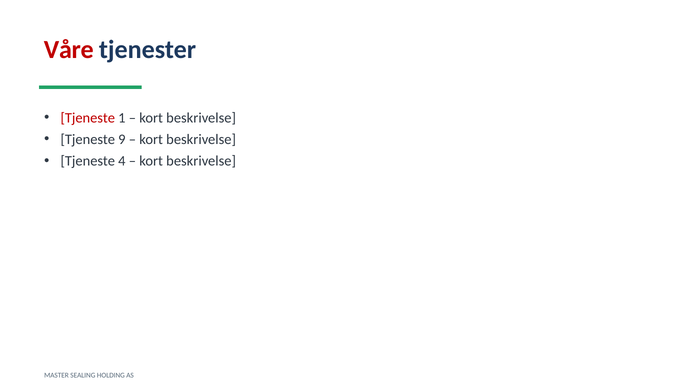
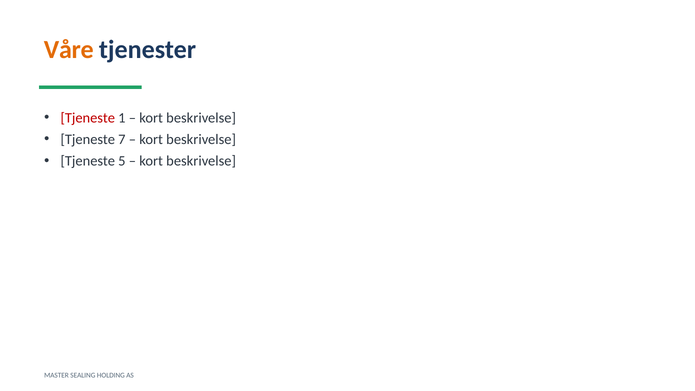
Våre colour: red -> orange (69, 50)
9: 9 -> 7 (122, 139)
4: 4 -> 5 (122, 161)
